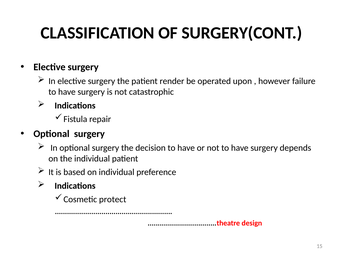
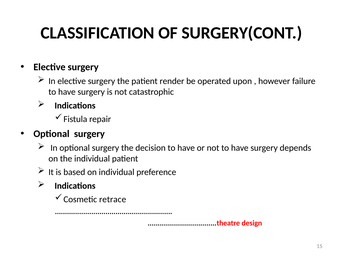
protect: protect -> retrace (113, 199)
